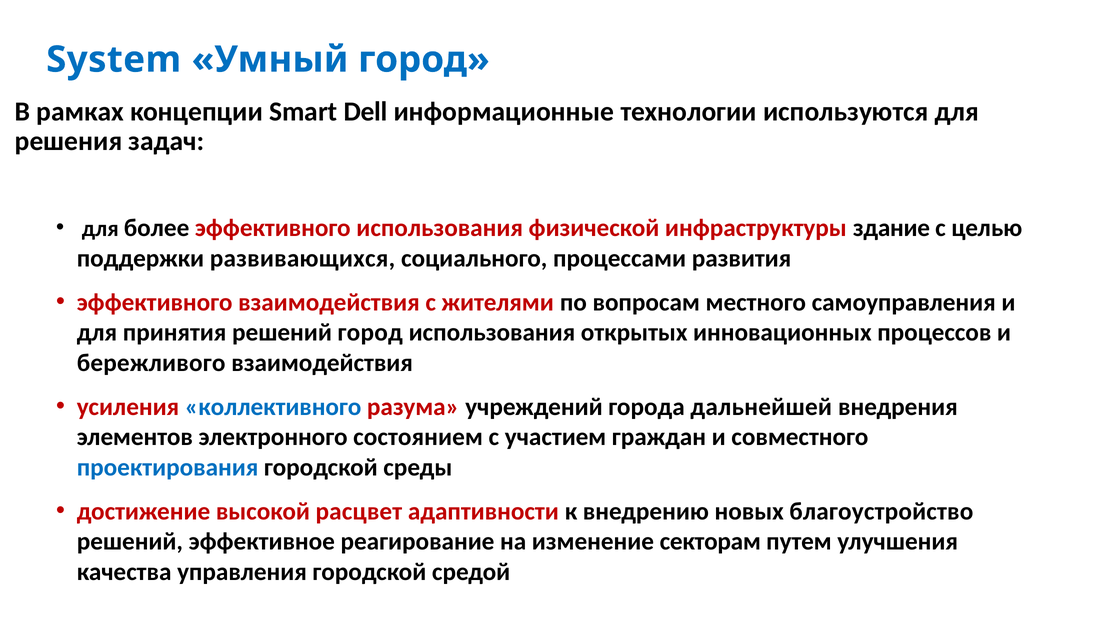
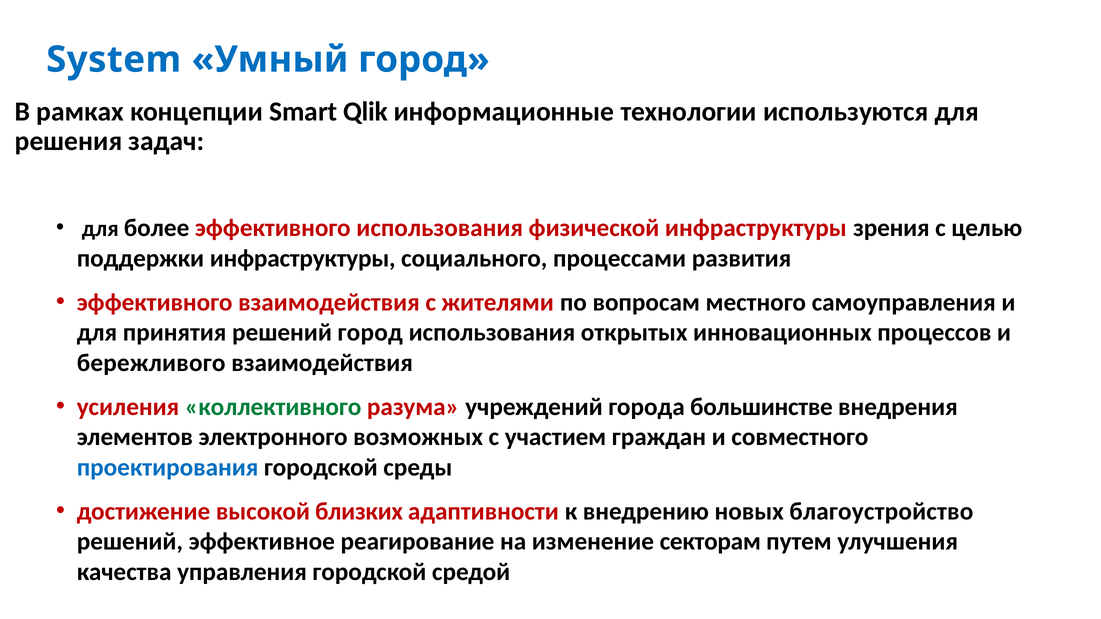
Dell: Dell -> Qlik (366, 112)
здание: здание -> зрения (891, 228)
поддержки развивающихся: развивающихся -> инфраструктуры (303, 259)
коллективного colour: blue -> green (273, 407)
дальнейшей: дальнейшей -> большинстве (761, 407)
состоянием: состоянием -> возможных (418, 437)
расцвет: расцвет -> близких (359, 512)
